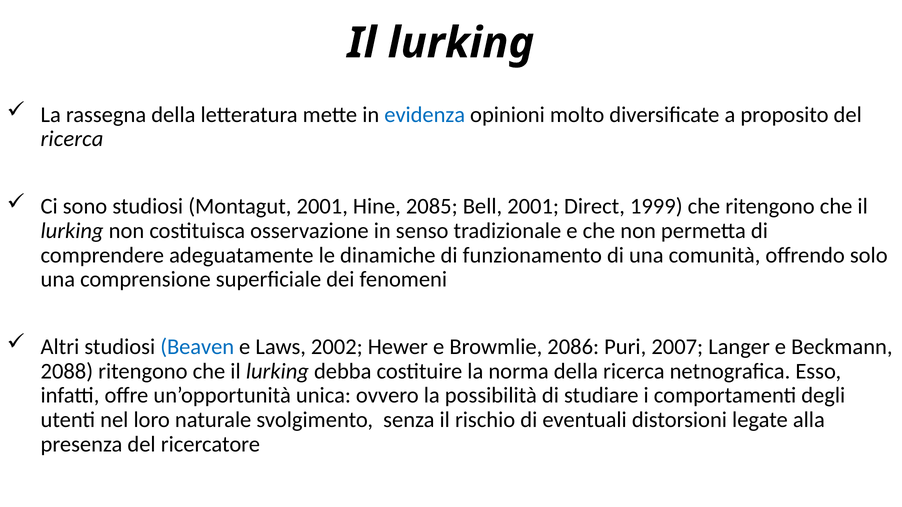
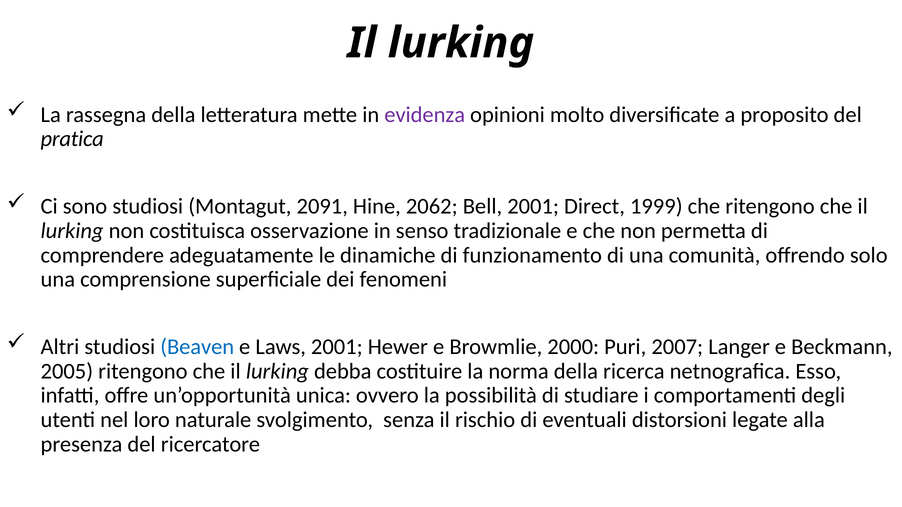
evidenza colour: blue -> purple (425, 115)
ricerca: ricerca -> pratica (72, 139)
Montagut 2001: 2001 -> 2091 (322, 207)
2085: 2085 -> 2062 (432, 207)
Laws 2002: 2002 -> 2001 (337, 347)
2086: 2086 -> 2000 (573, 347)
2088: 2088 -> 2005 (67, 371)
